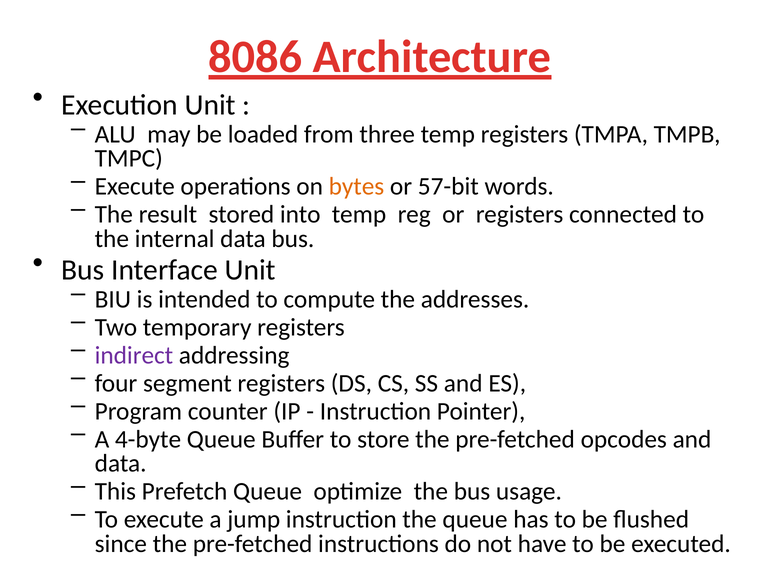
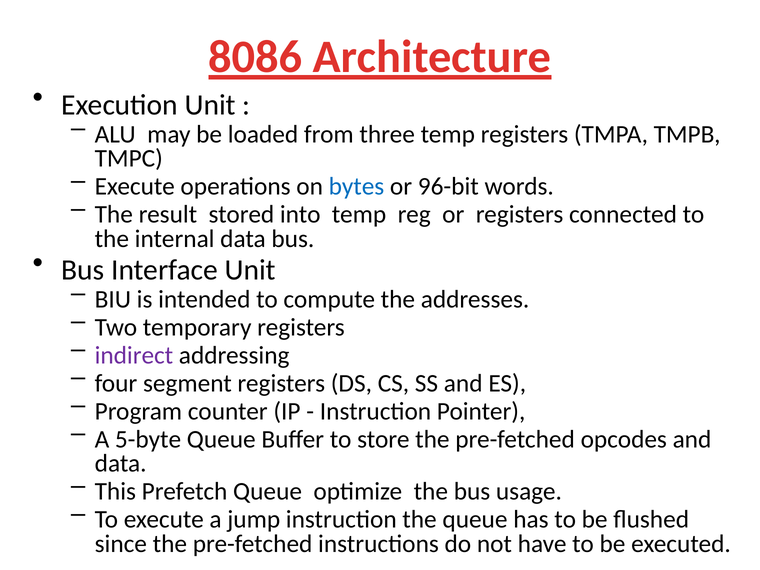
bytes colour: orange -> blue (356, 186)
57-bit: 57-bit -> 96-bit (448, 186)
4-byte: 4-byte -> 5-byte (148, 439)
